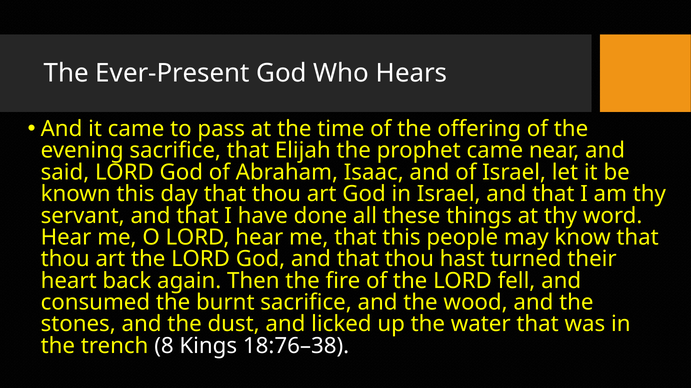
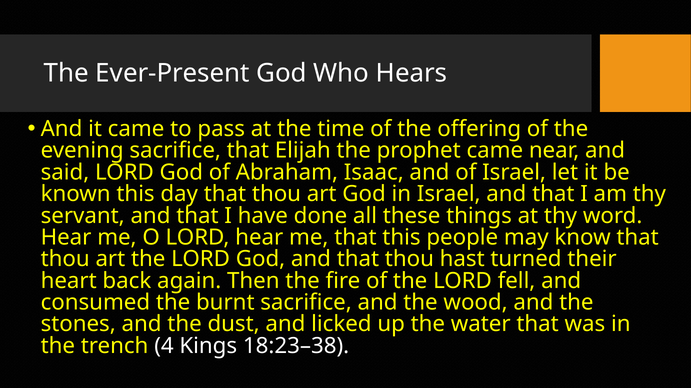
8: 8 -> 4 (164, 346)
18:76–38: 18:76–38 -> 18:23–38 (296, 346)
